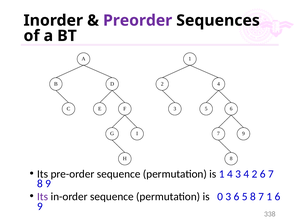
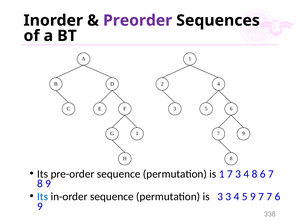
1 4: 4 -> 7 (230, 174)
4 2: 2 -> 8 (255, 174)
Its colour: purple -> blue (43, 197)
is 0: 0 -> 3 (220, 197)
6: 6 -> 4 (236, 197)
5 8: 8 -> 9 (253, 197)
7 1: 1 -> 7 (269, 197)
